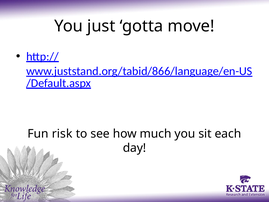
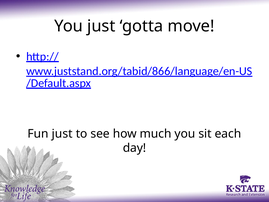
Fun risk: risk -> just (62, 133)
